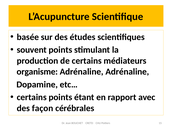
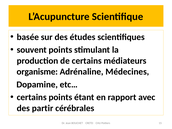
Adrénaline Adrénaline: Adrénaline -> Médecines (127, 72)
façon: façon -> partir (43, 108)
